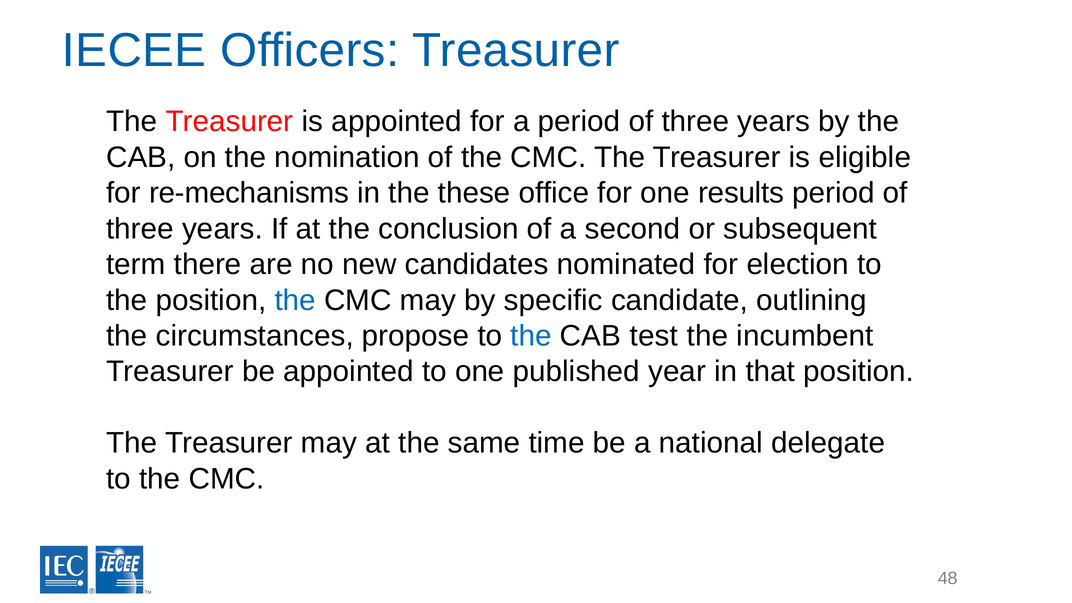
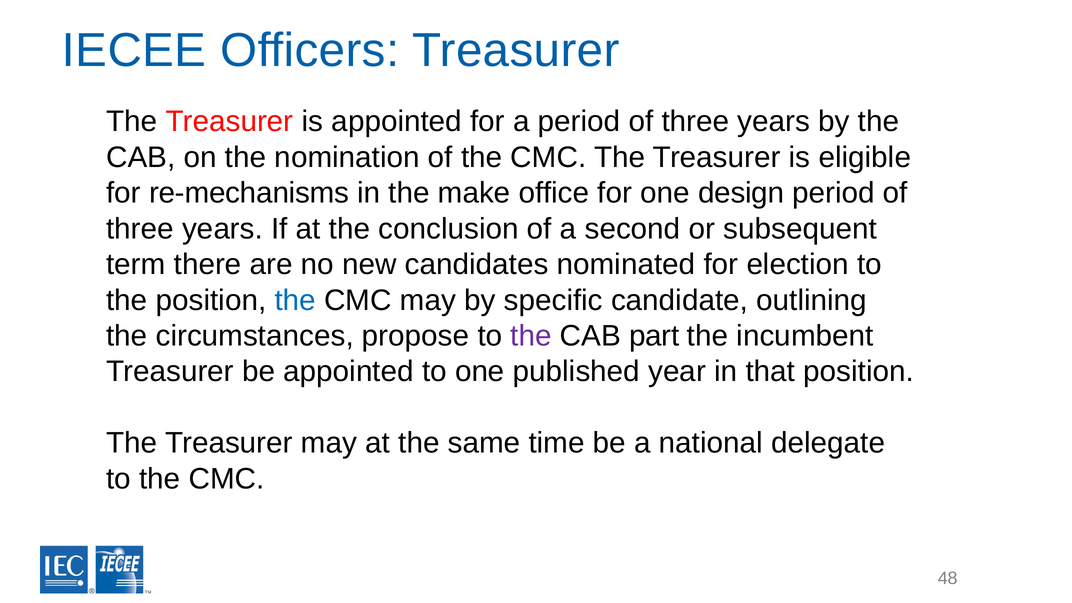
these: these -> make (474, 193)
results: results -> design (741, 193)
the colour: blue -> purple (531, 336)
test: test -> part (654, 336)
